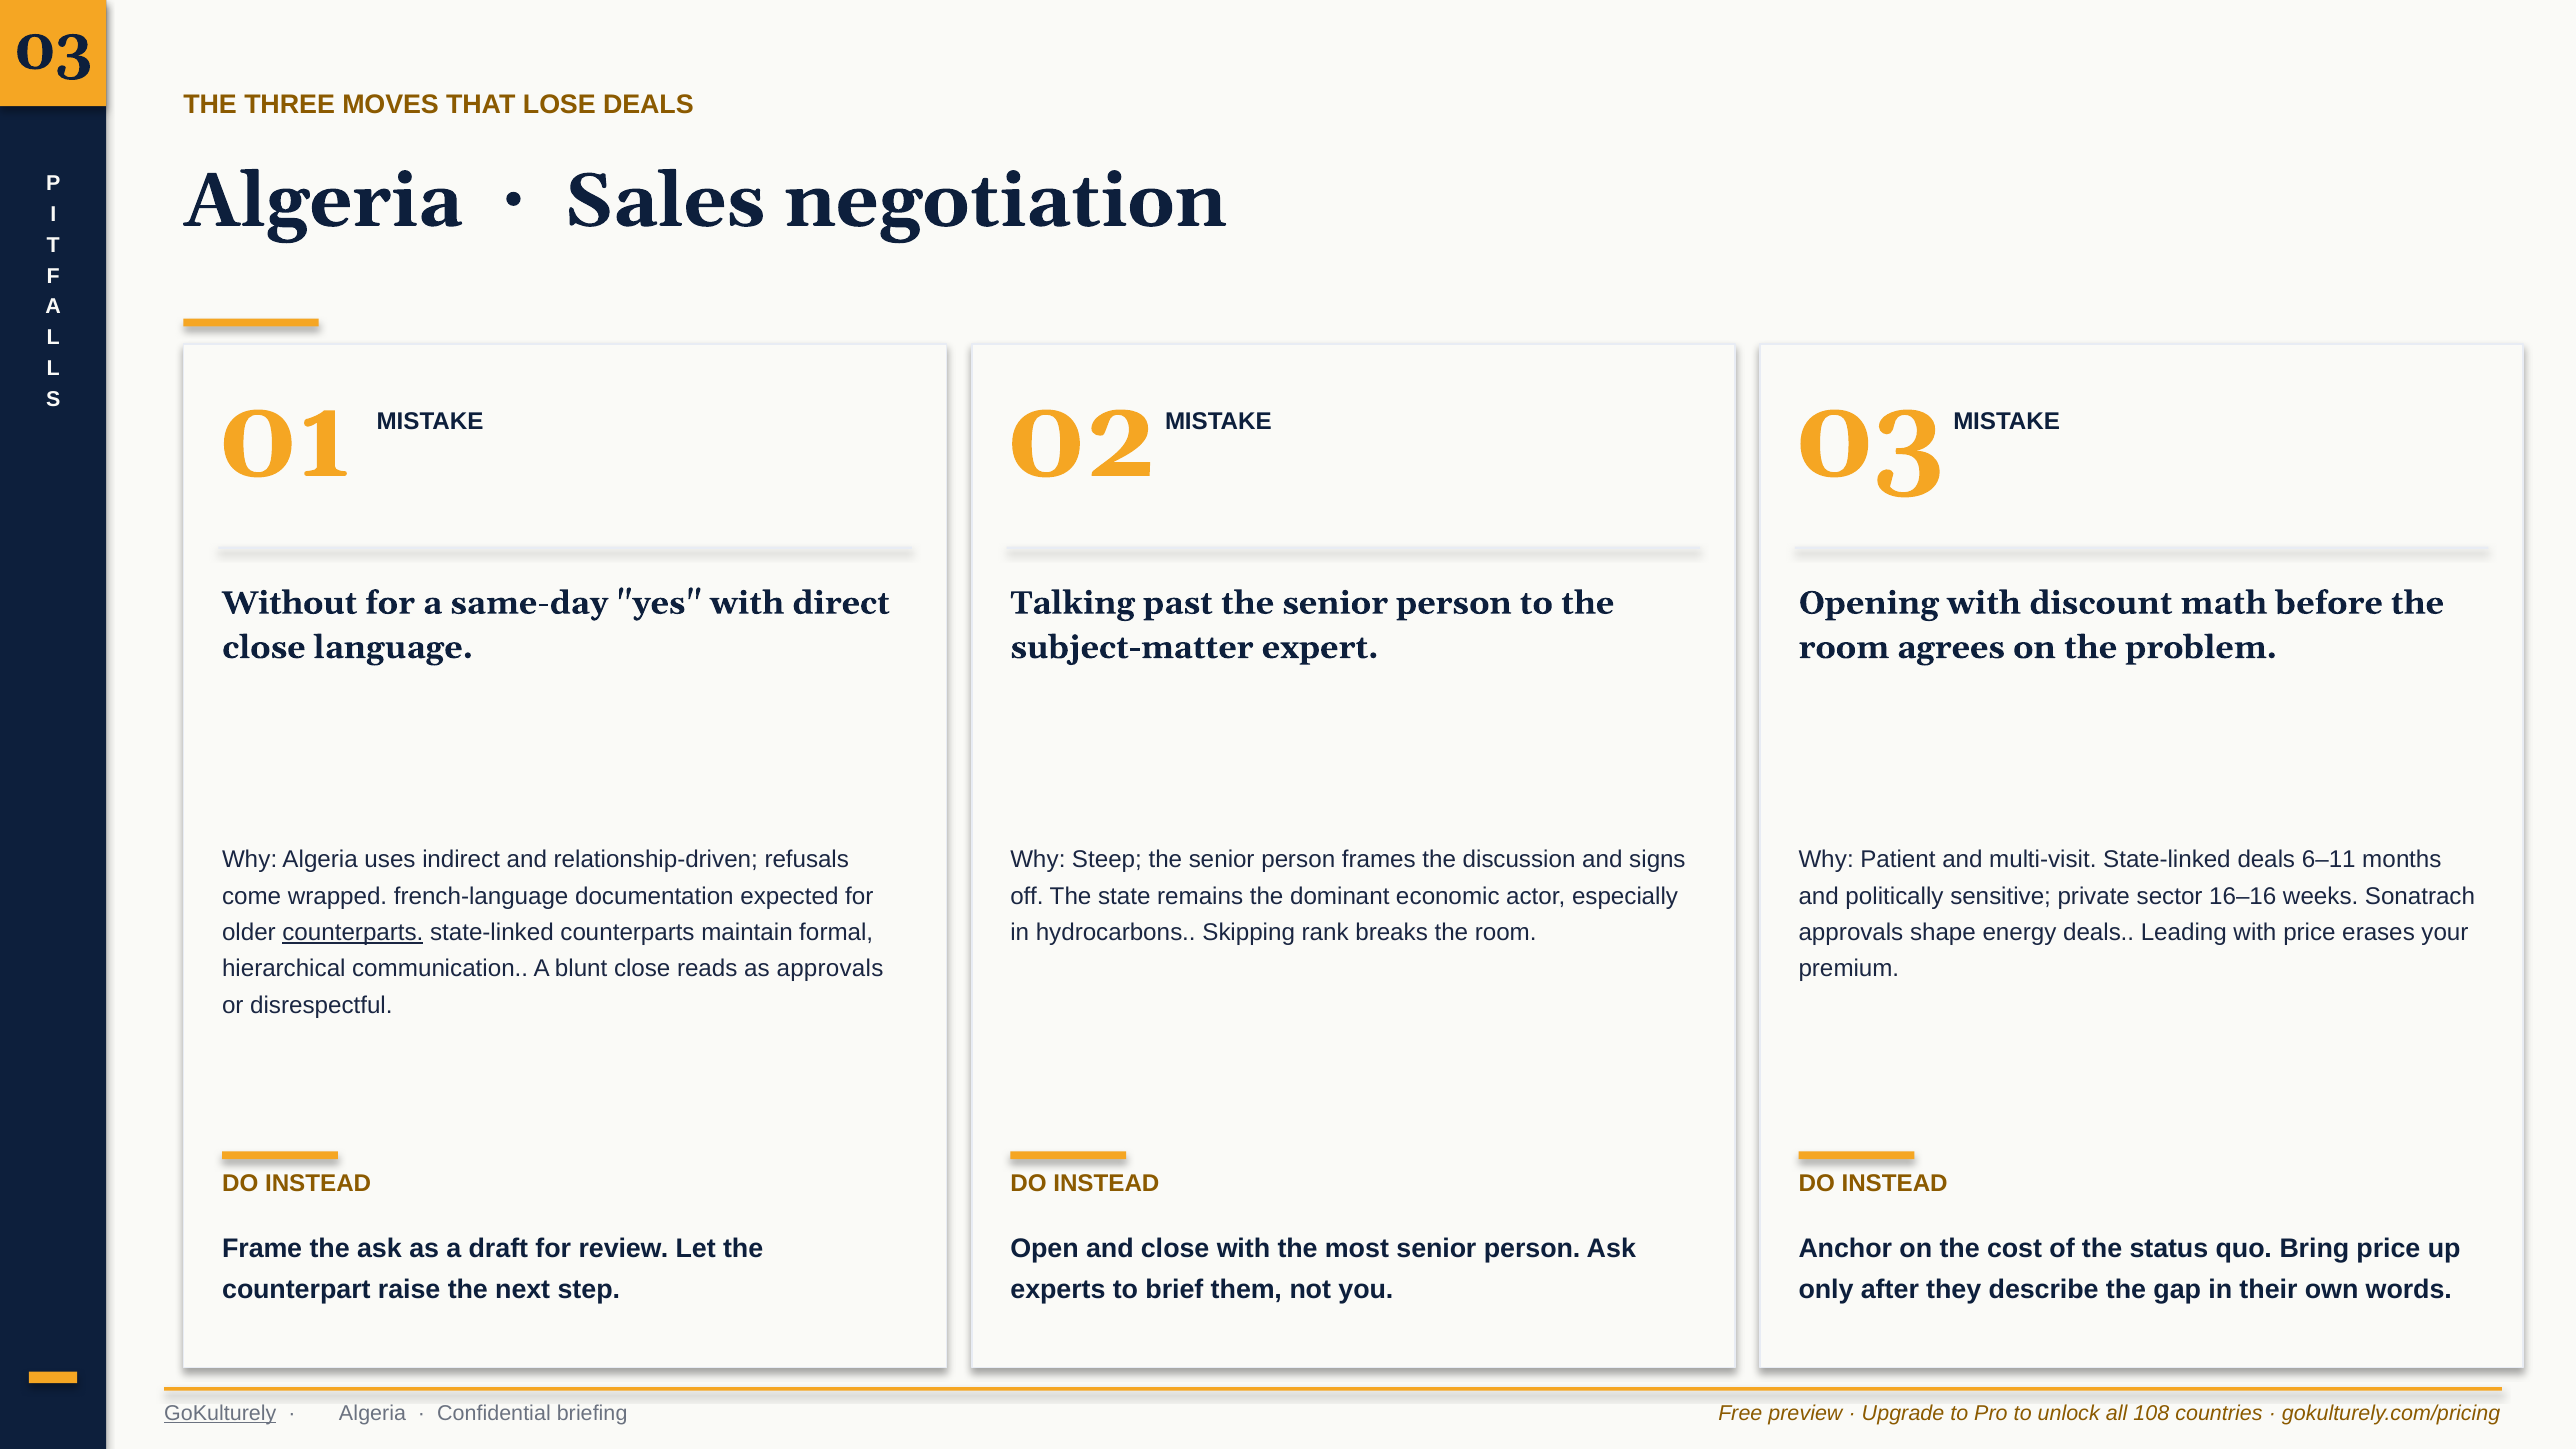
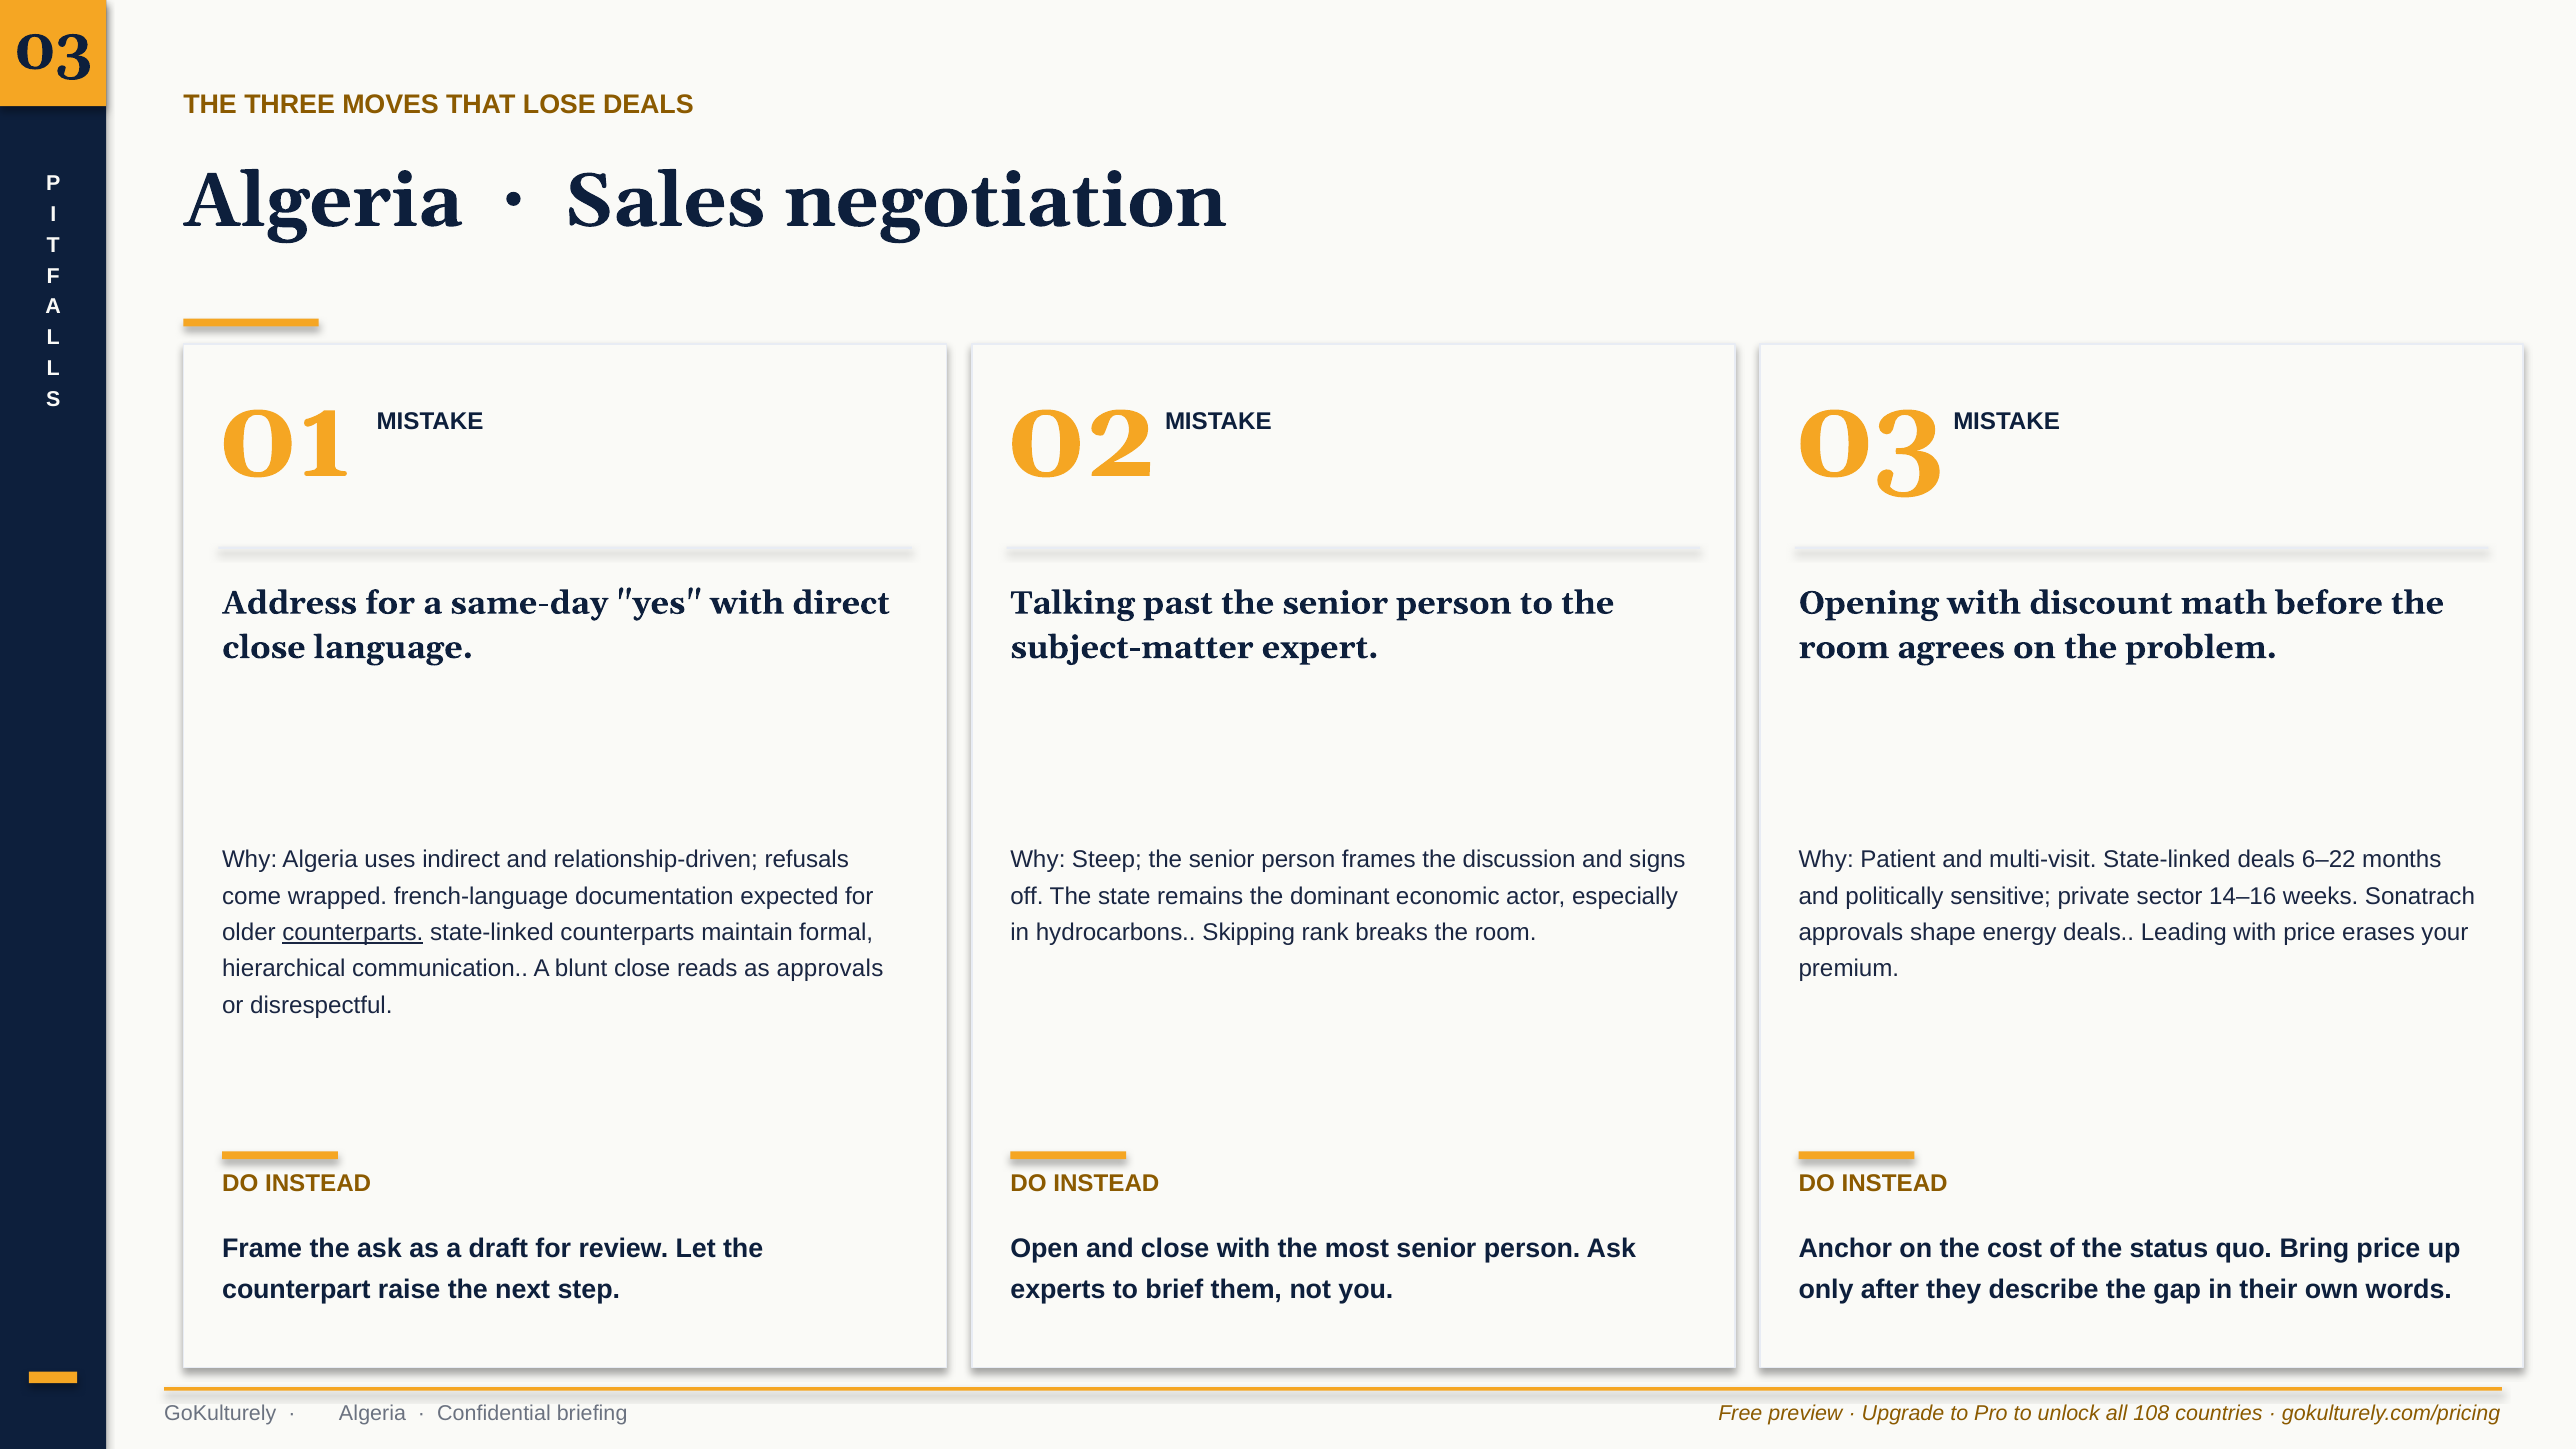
Without: Without -> Address (290, 603)
6–11: 6–11 -> 6–22 (2329, 860)
16–16: 16–16 -> 14–16 (2243, 896)
GoKulturely underline: present -> none (220, 1413)
